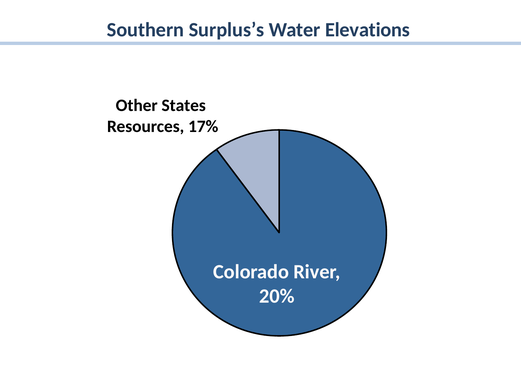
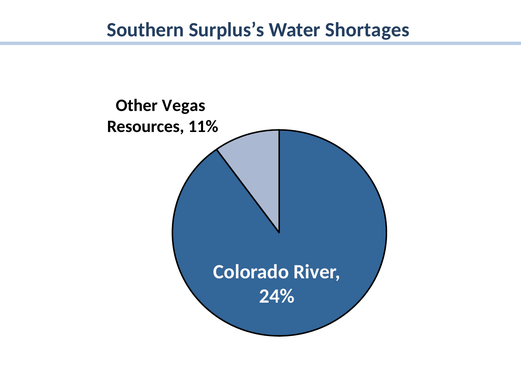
Elevations: Elevations -> Shortages (367, 30)
States: States -> Vegas (184, 105)
17%: 17% -> 11% (203, 126)
20%: 20% -> 24% (277, 296)
